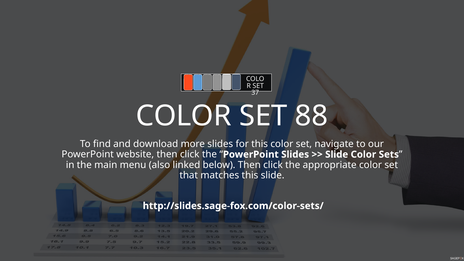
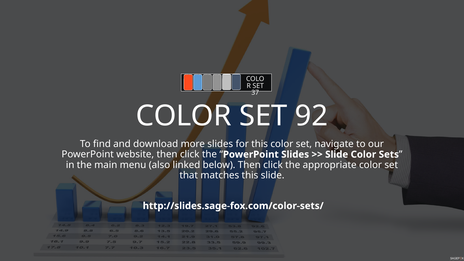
88: 88 -> 92 (311, 116)
